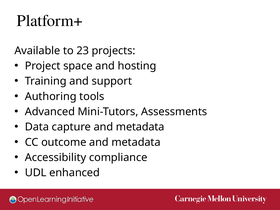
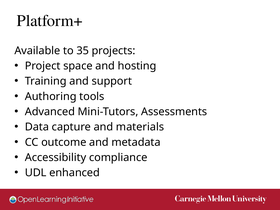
23: 23 -> 35 (83, 51)
capture and metadata: metadata -> materials (140, 127)
